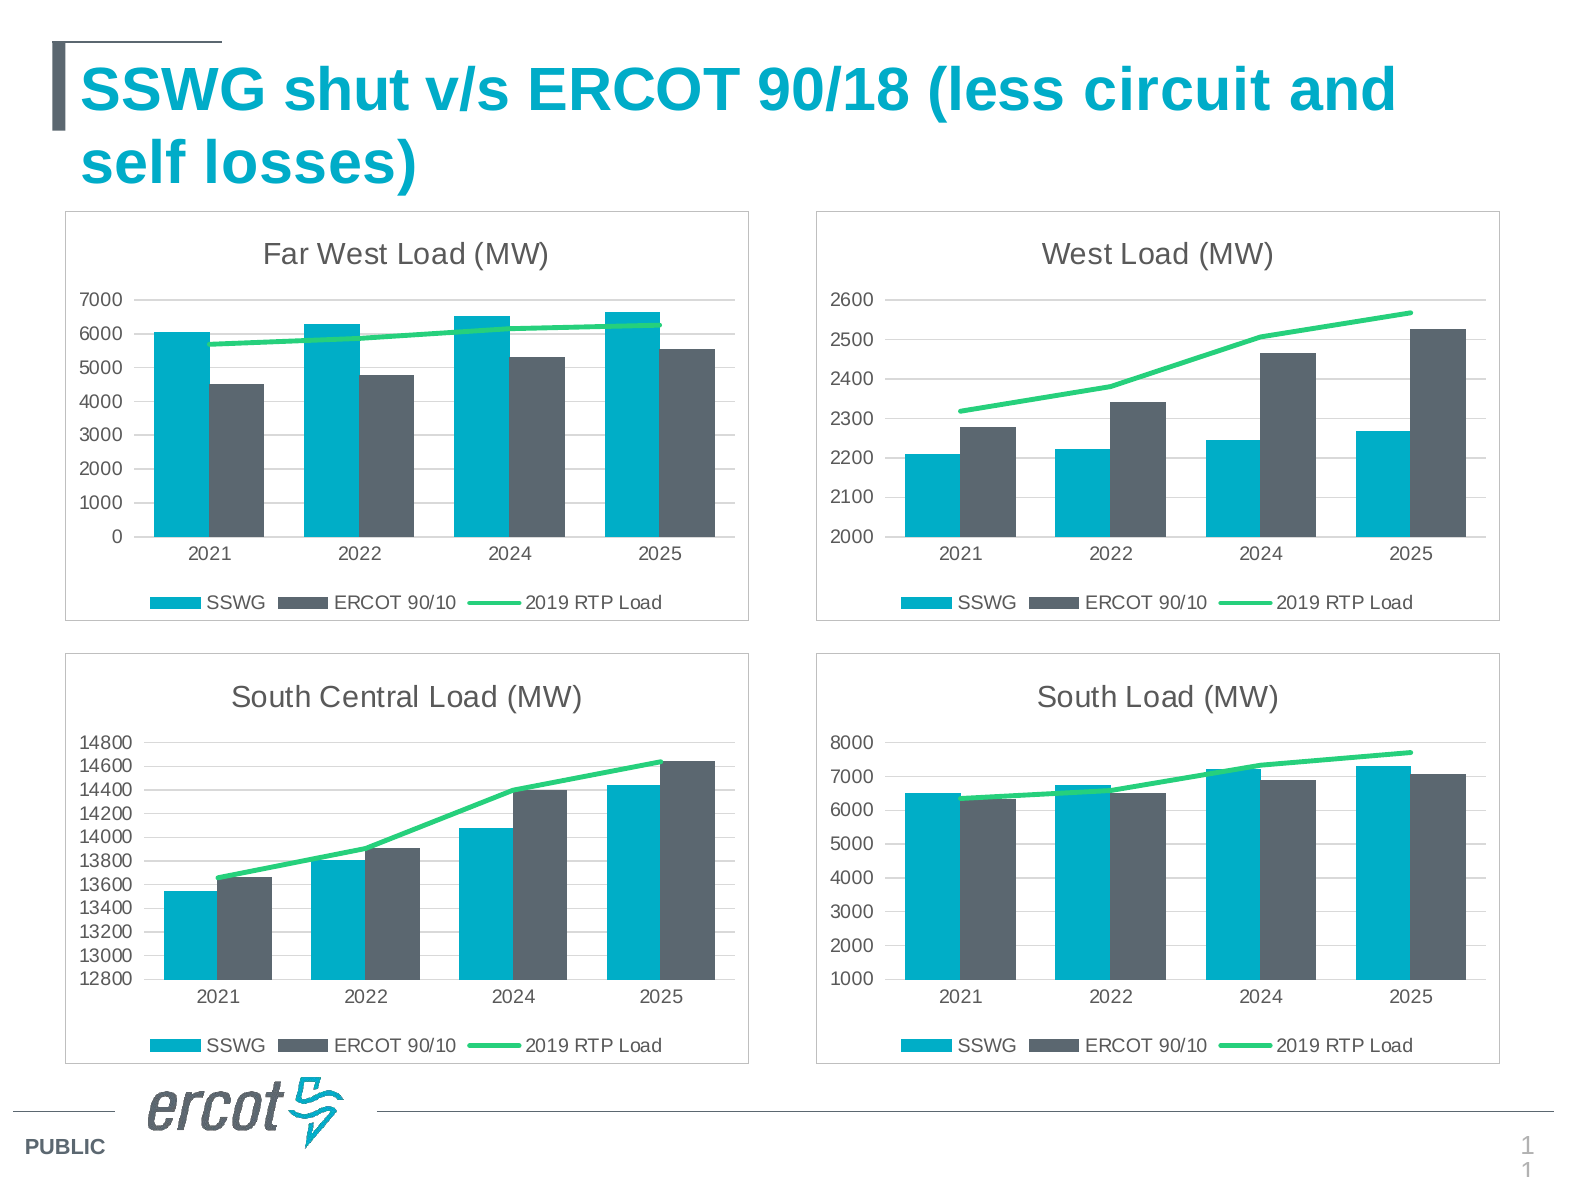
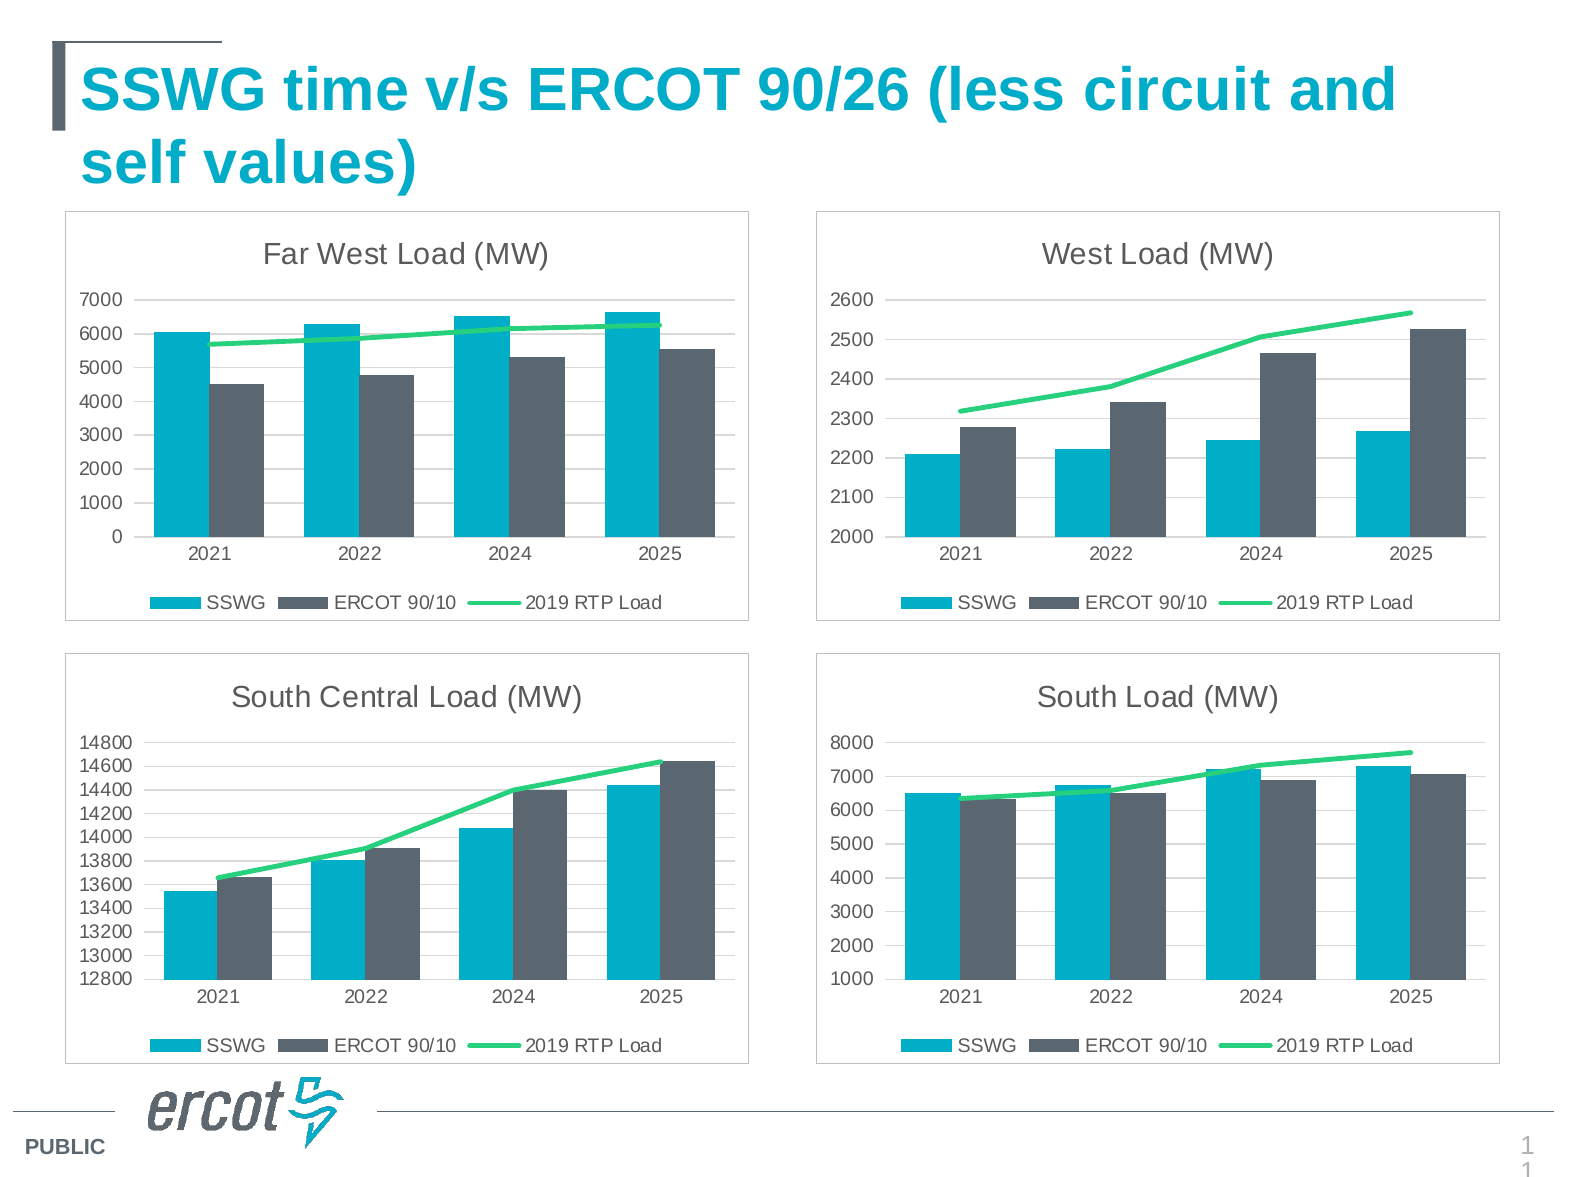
shut: shut -> time (346, 90)
90/18: 90/18 -> 90/26 (834, 90)
losses: losses -> values (311, 164)
